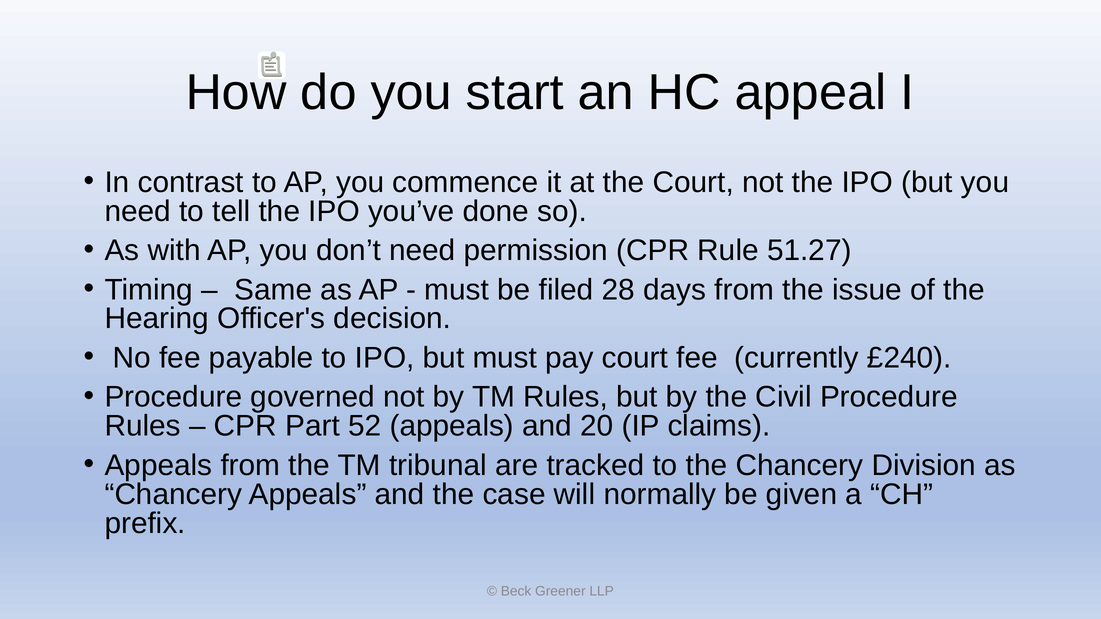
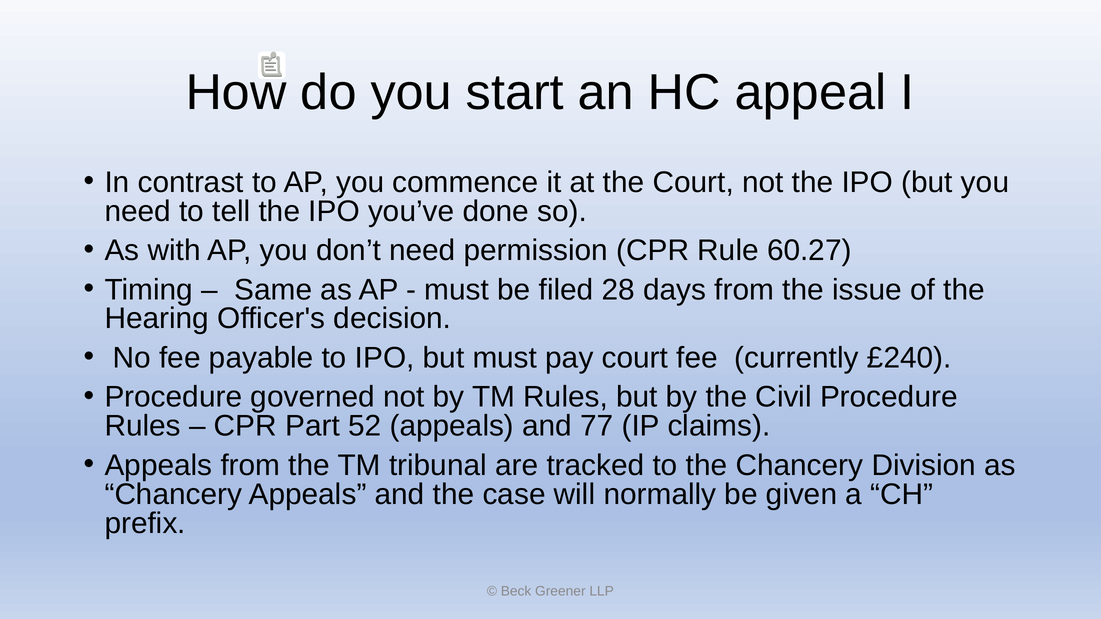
51.27: 51.27 -> 60.27 (809, 251)
20: 20 -> 77 (597, 426)
